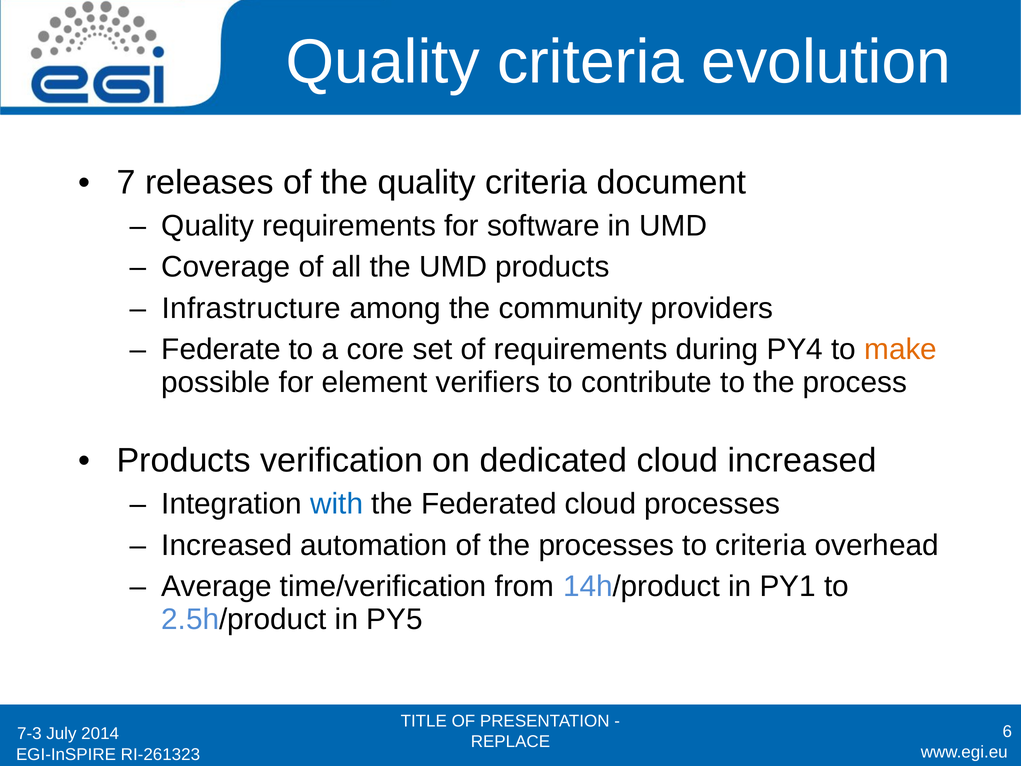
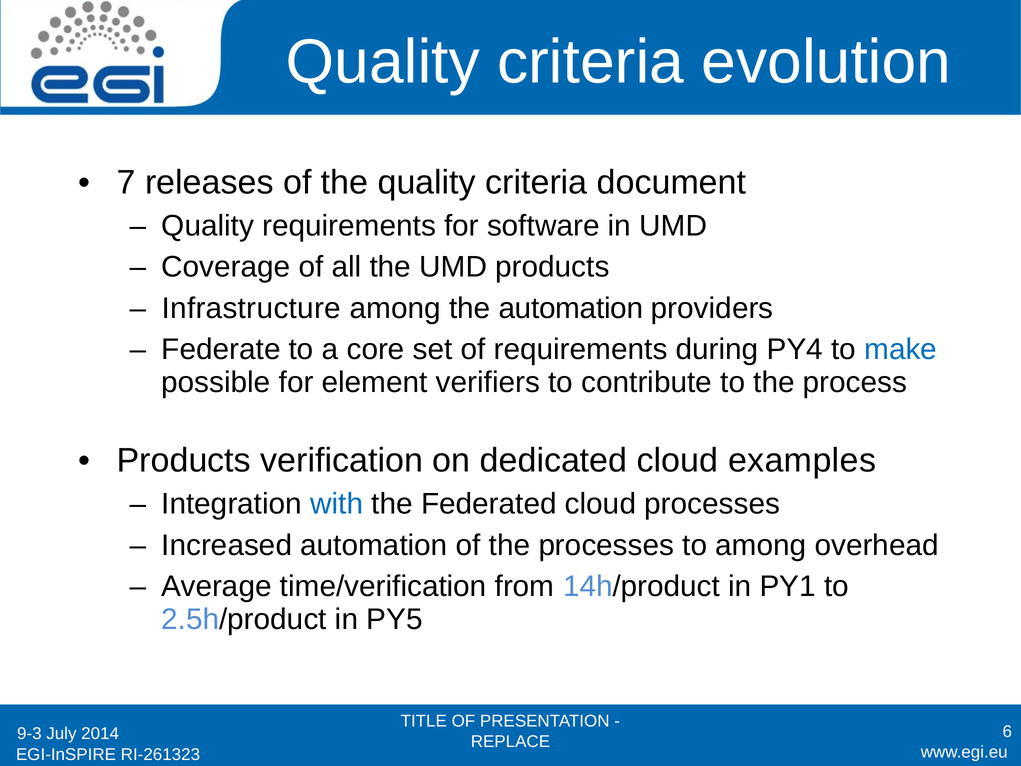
the community: community -> automation (571, 308)
make colour: orange -> blue (901, 349)
cloud increased: increased -> examples (802, 460)
to criteria: criteria -> among (761, 545)
7-3: 7-3 -> 9-3 (29, 734)
